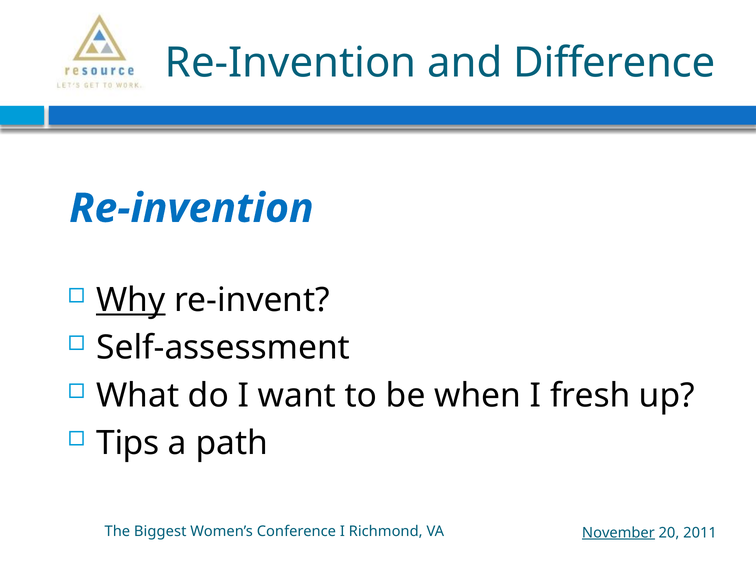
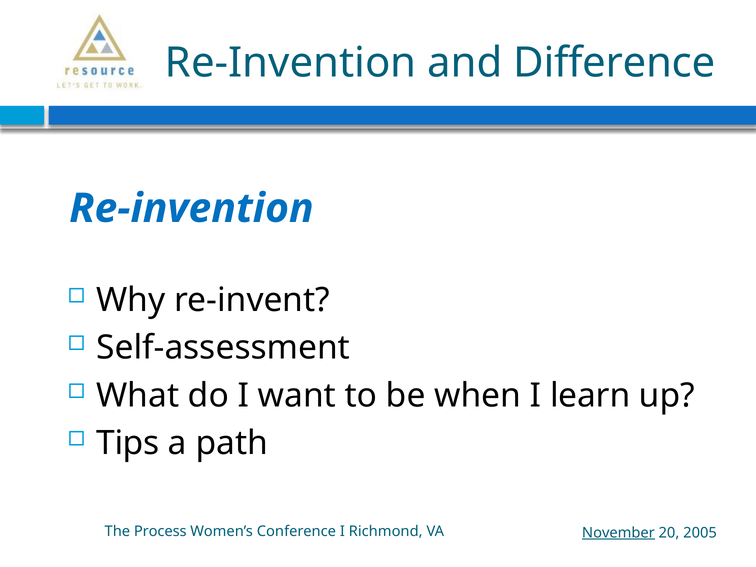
Why underline: present -> none (131, 300)
fresh: fresh -> learn (590, 396)
Biggest: Biggest -> Process (160, 531)
2011: 2011 -> 2005 (700, 533)
